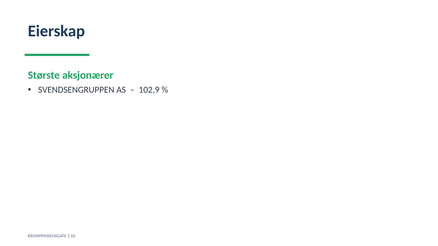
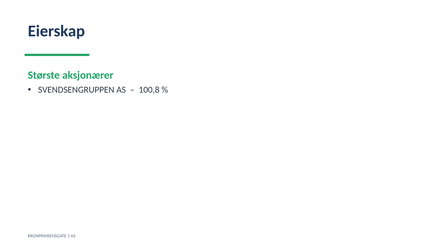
102,9: 102,9 -> 100,8 (149, 90)
